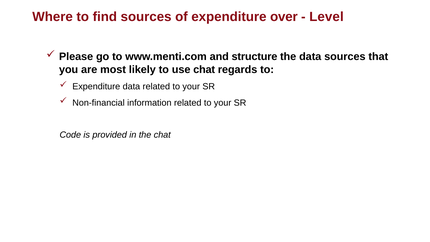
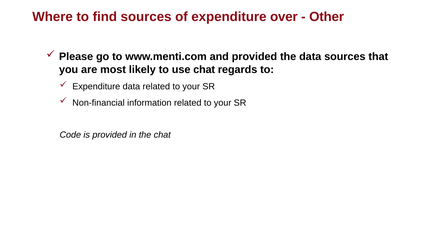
Level: Level -> Other (327, 17)
and structure: structure -> provided (254, 57)
